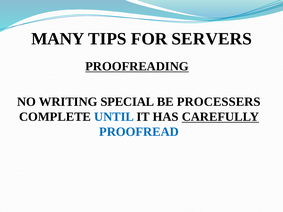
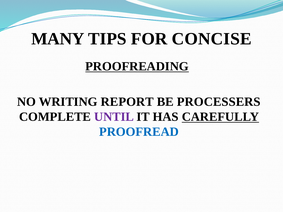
SERVERS: SERVERS -> CONCISE (212, 39)
SPECIAL: SPECIAL -> REPORT (127, 102)
UNTIL colour: blue -> purple (114, 117)
